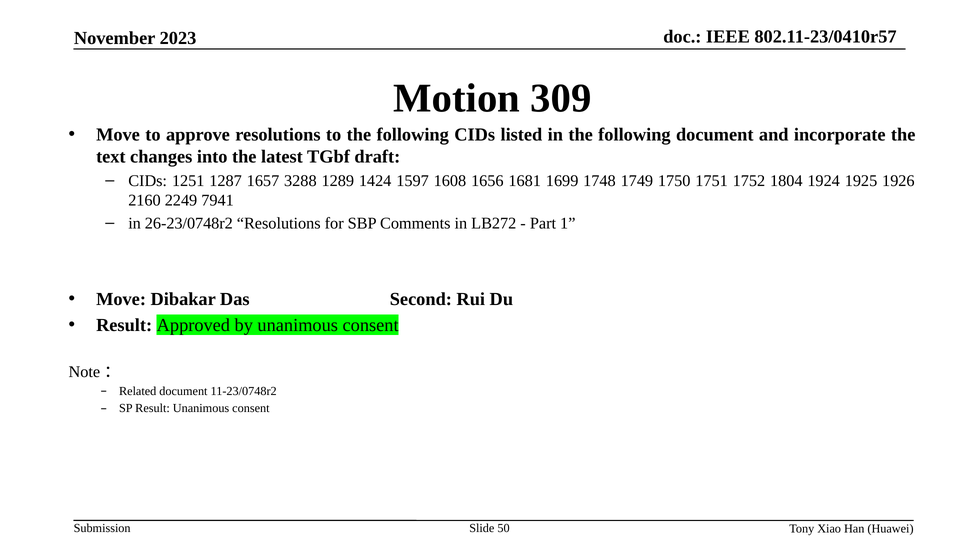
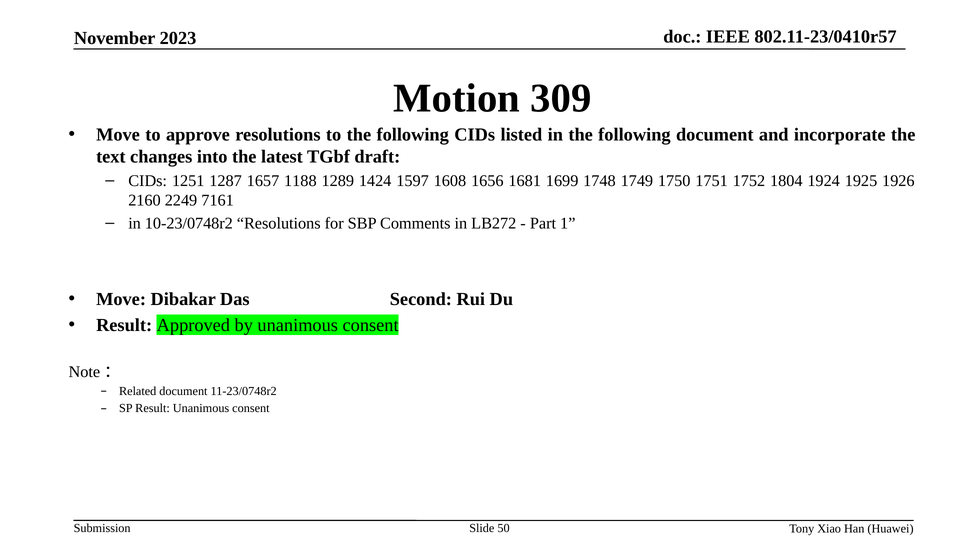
3288: 3288 -> 1188 (300, 181)
7941: 7941 -> 7161 (218, 200)
26-23/0748r2: 26-23/0748r2 -> 10-23/0748r2 (189, 223)
